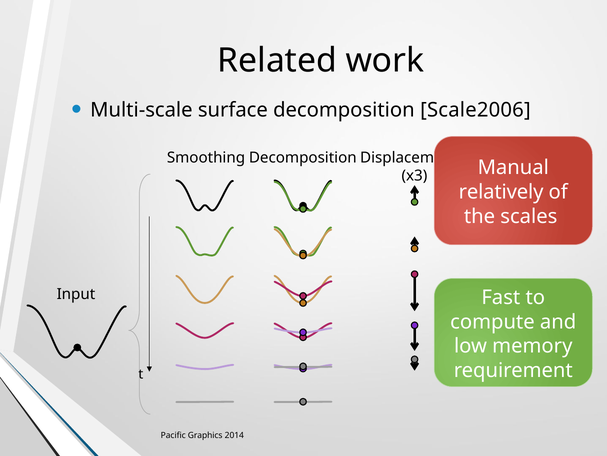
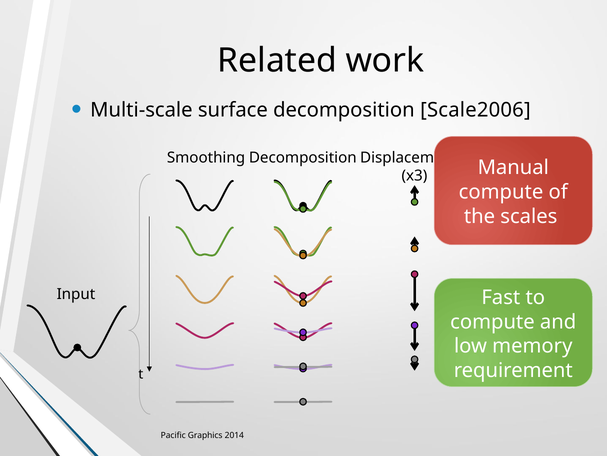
relatively: relatively -> compute (501, 192)
